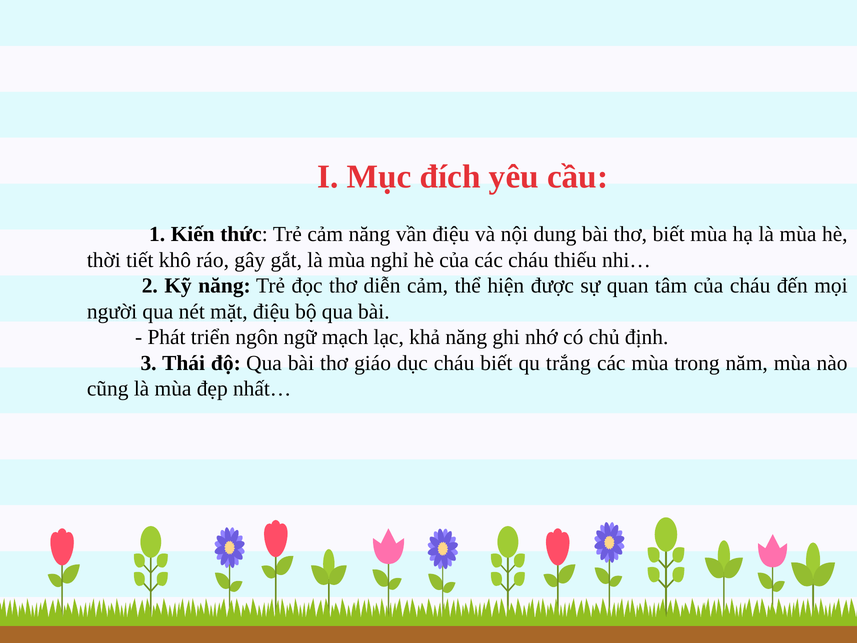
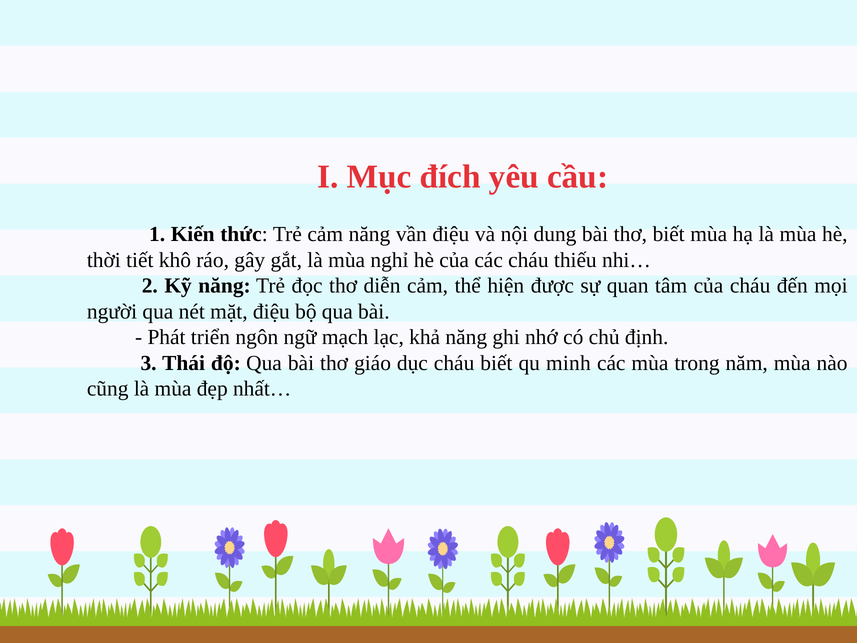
trắng: trắng -> minh (568, 363)
